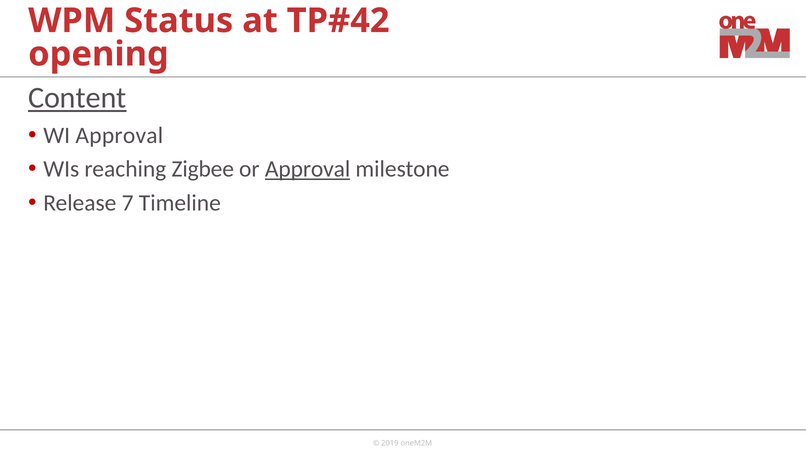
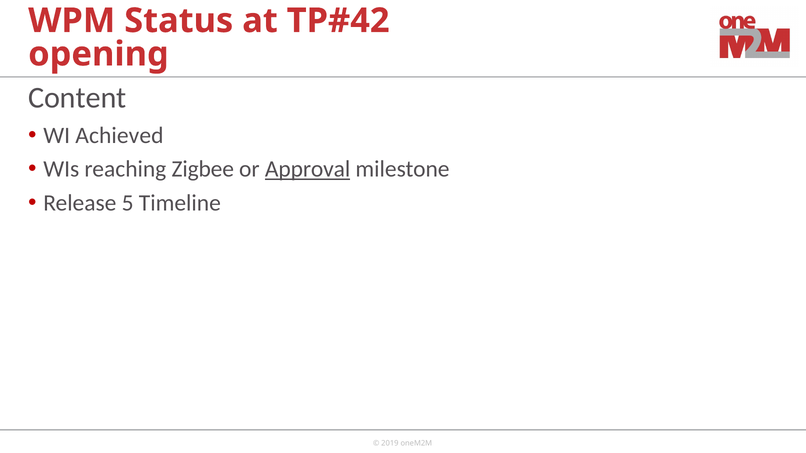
Content underline: present -> none (77, 98)
WI Approval: Approval -> Achieved (119, 135)
7: 7 -> 5 (128, 203)
